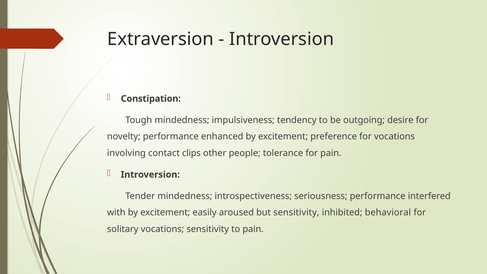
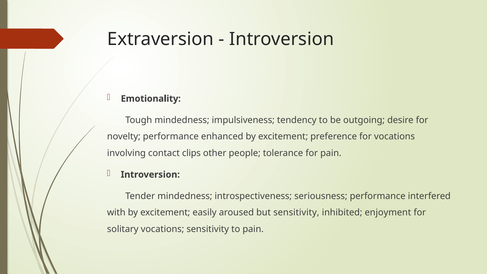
Constipation: Constipation -> Emotionality (151, 99)
behavioral: behavioral -> enjoyment (388, 212)
